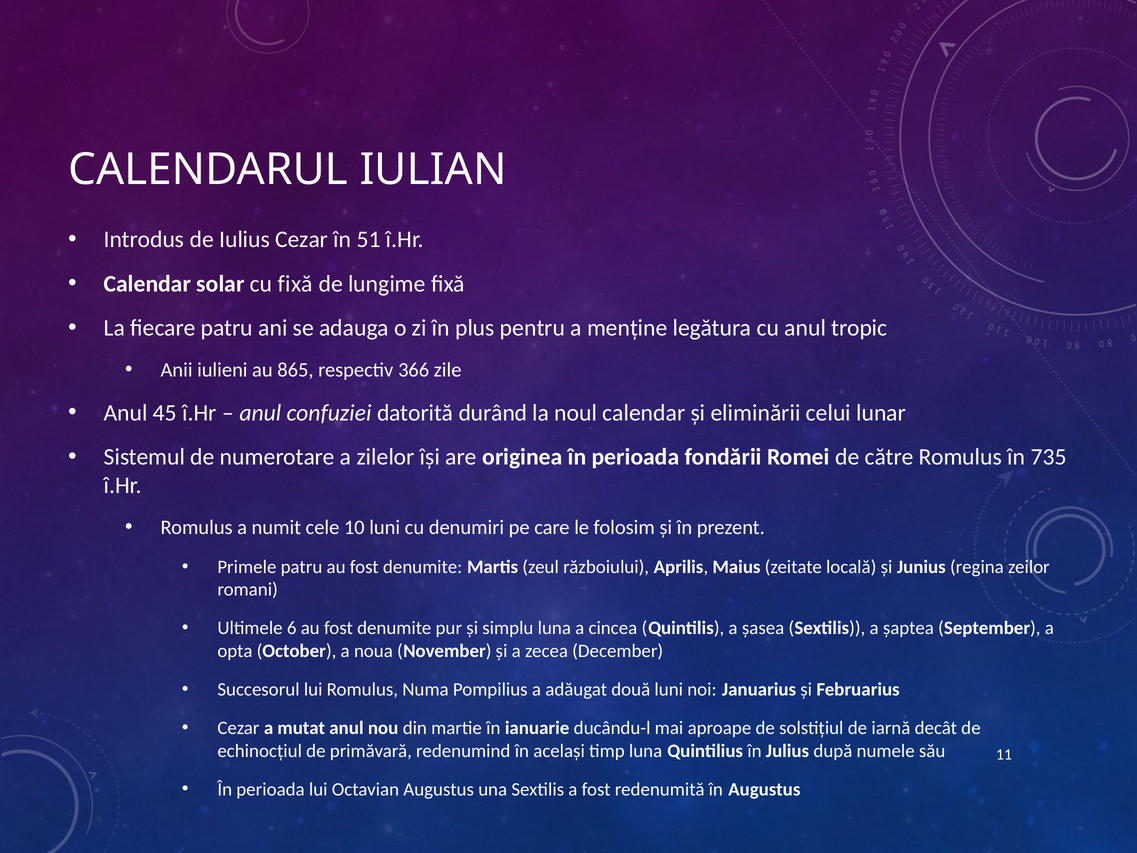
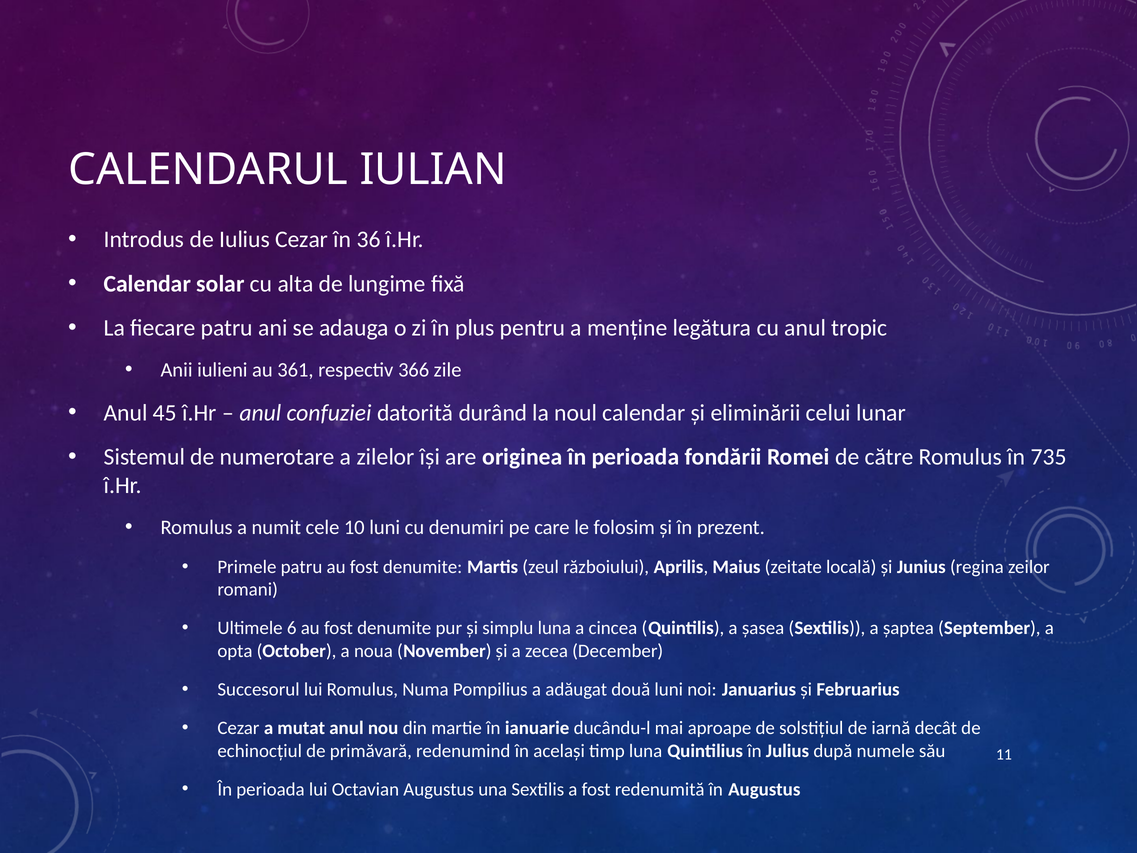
51: 51 -> 36 (369, 239)
cu fixă: fixă -> alta (296, 284)
865: 865 -> 361 (295, 370)
